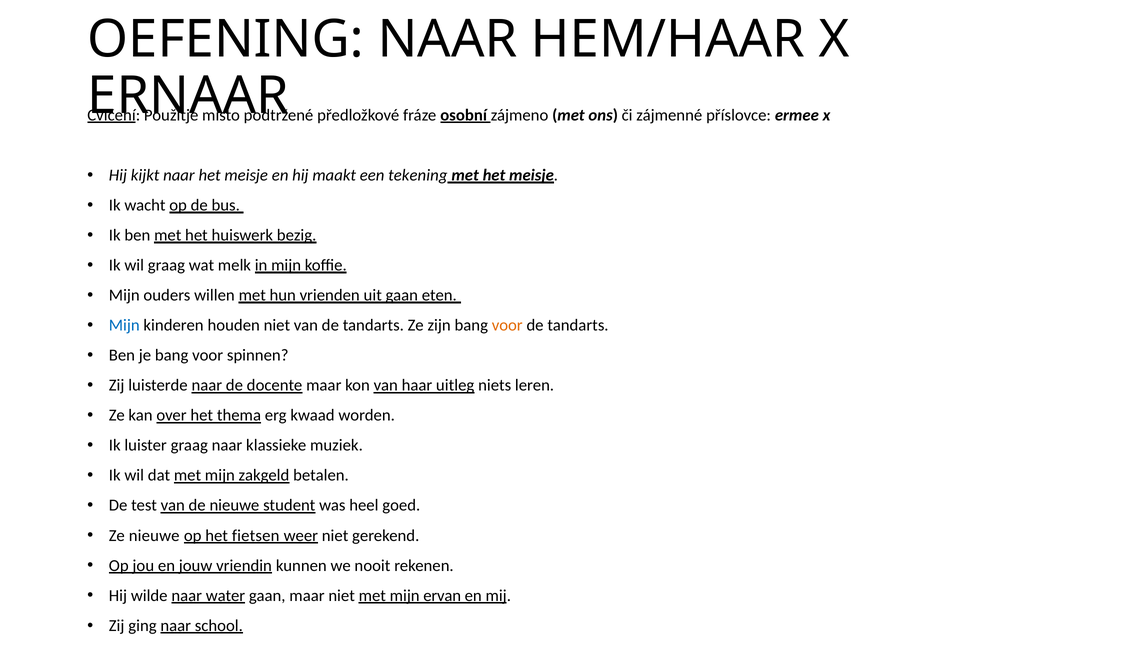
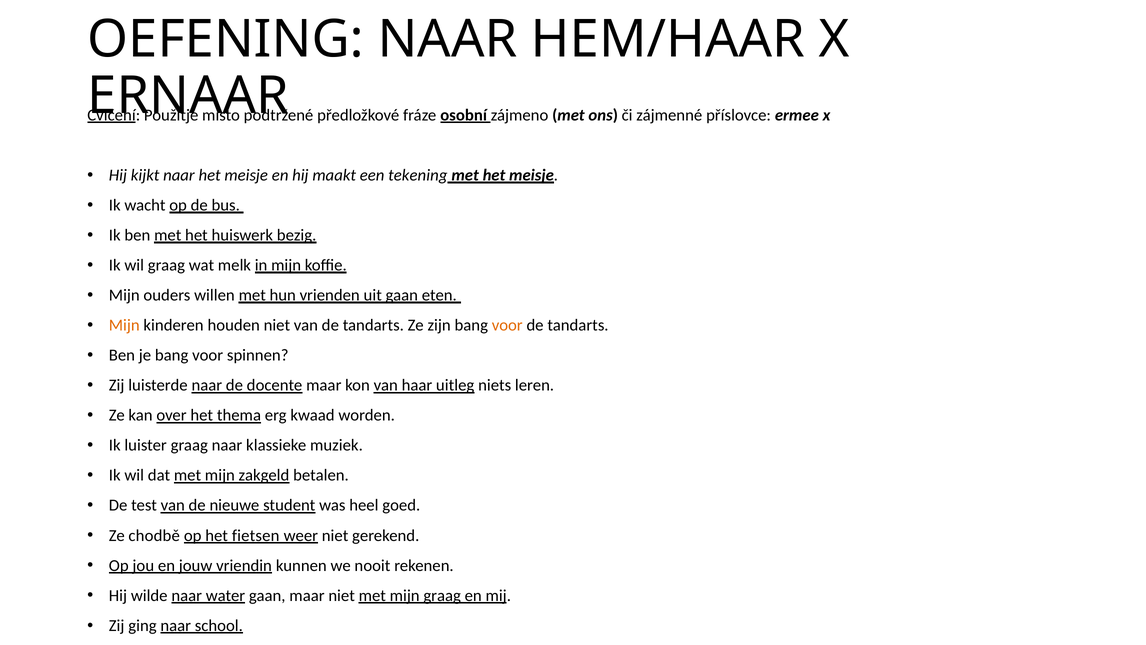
Mijn colour: blue -> orange (124, 325)
Ze nieuwe: nieuwe -> chodbě (154, 535)
mijn ervan: ervan -> graag (442, 595)
